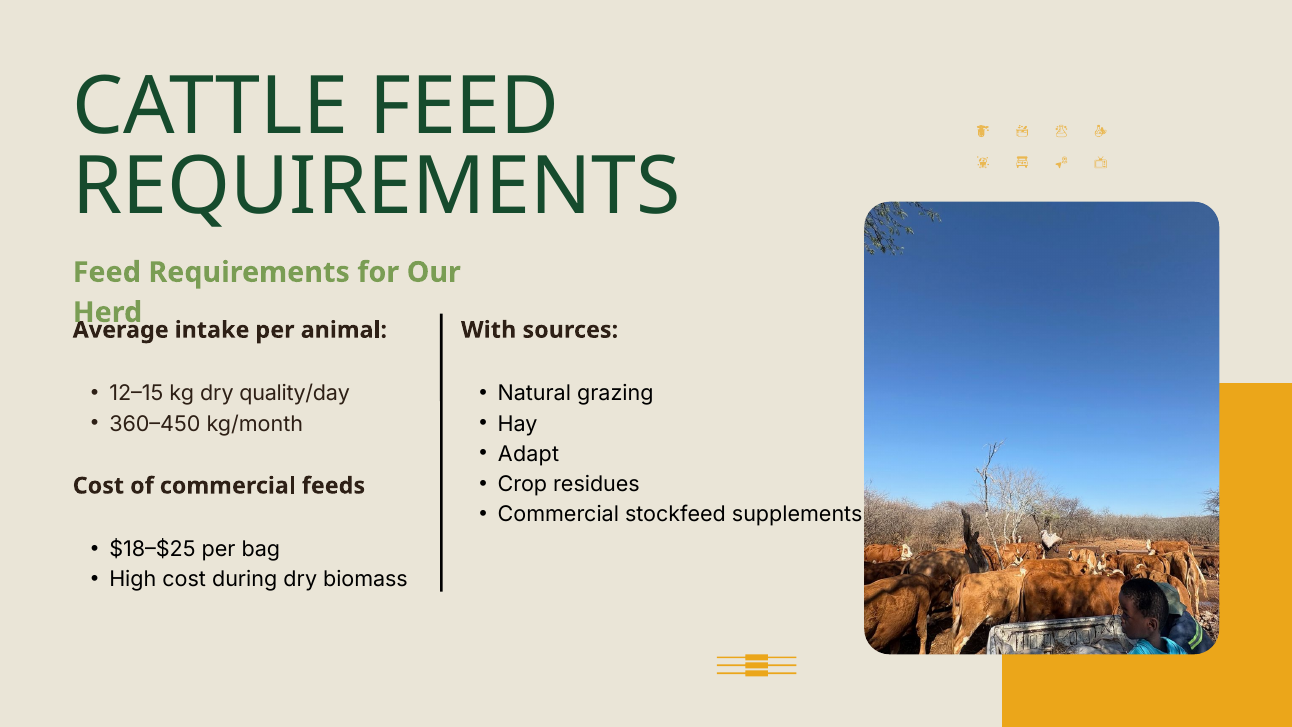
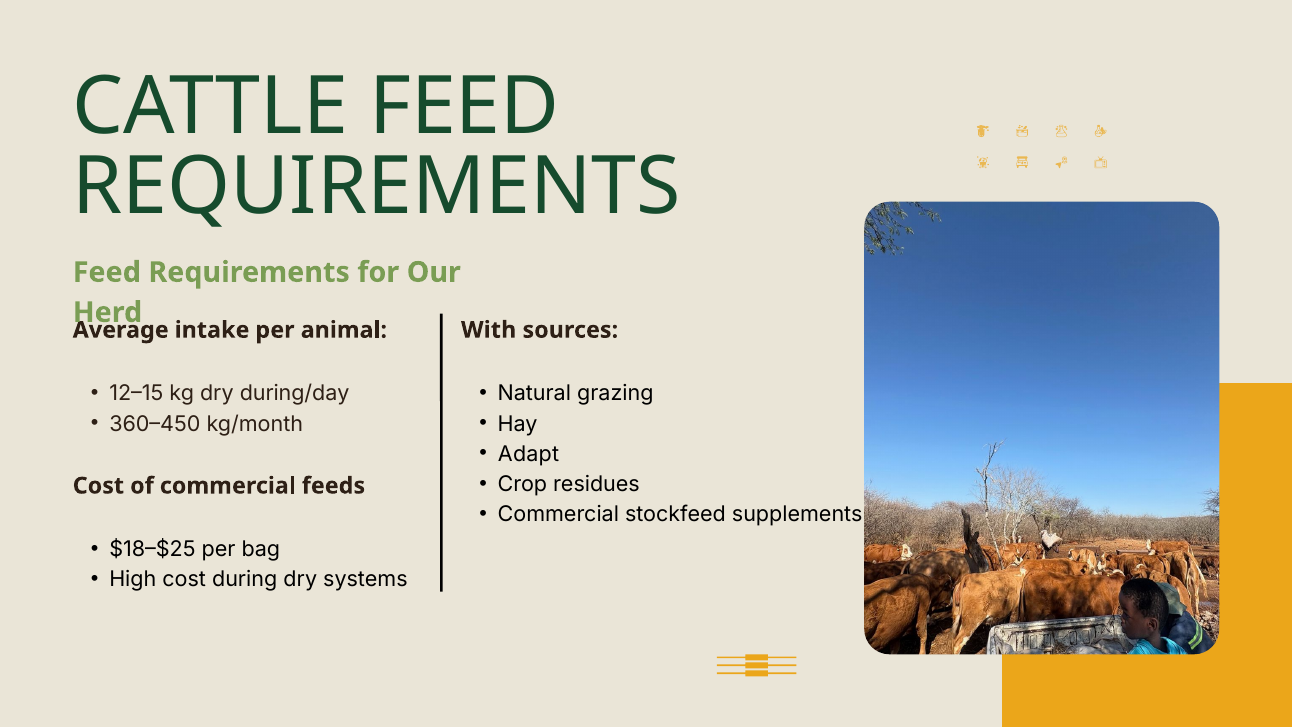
quality/day: quality/day -> during/day (295, 394)
biomass: biomass -> systems (365, 580)
